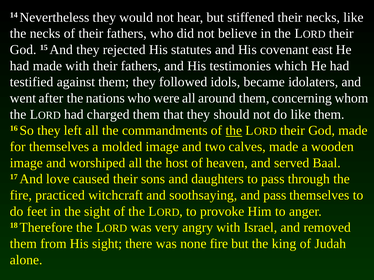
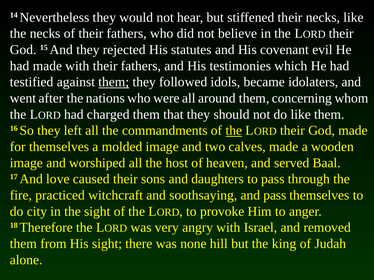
east: east -> evil (322, 50)
them underline: none -> present (114, 82)
feet: feet -> city (37, 212)
none fire: fire -> hill (219, 244)
